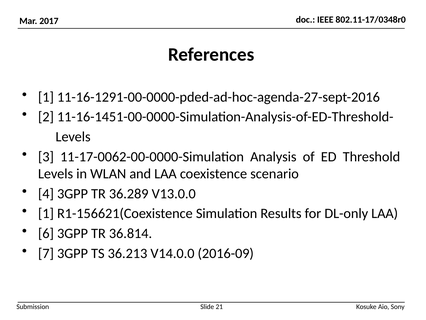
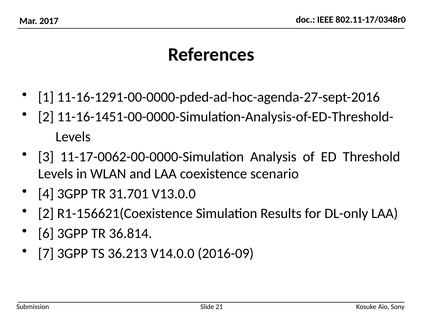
36.289: 36.289 -> 31.701 (129, 193)
1: 1 -> 2 (46, 213)
